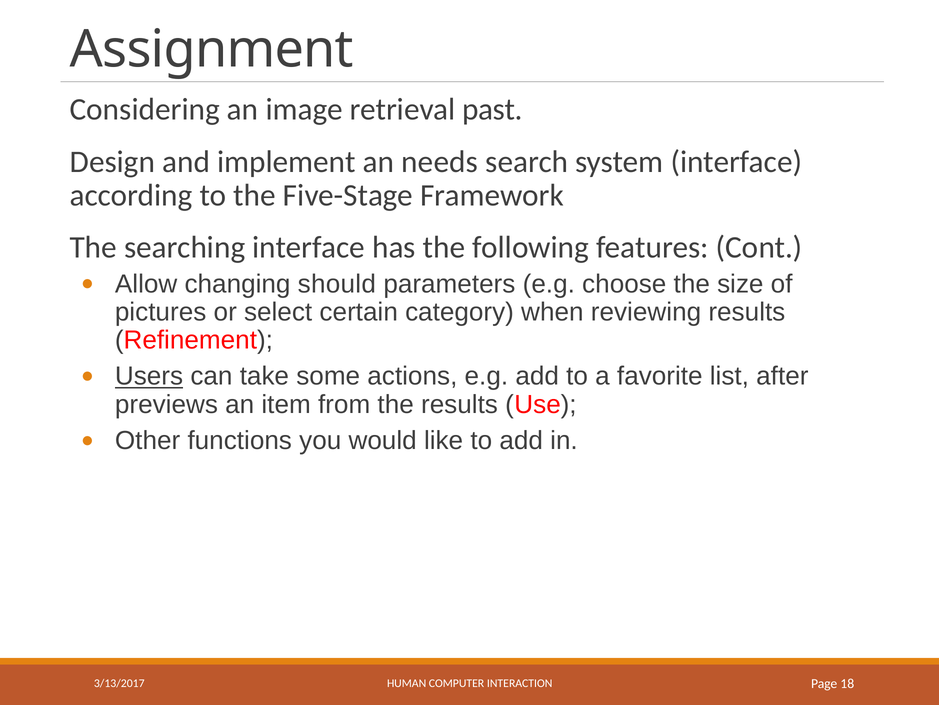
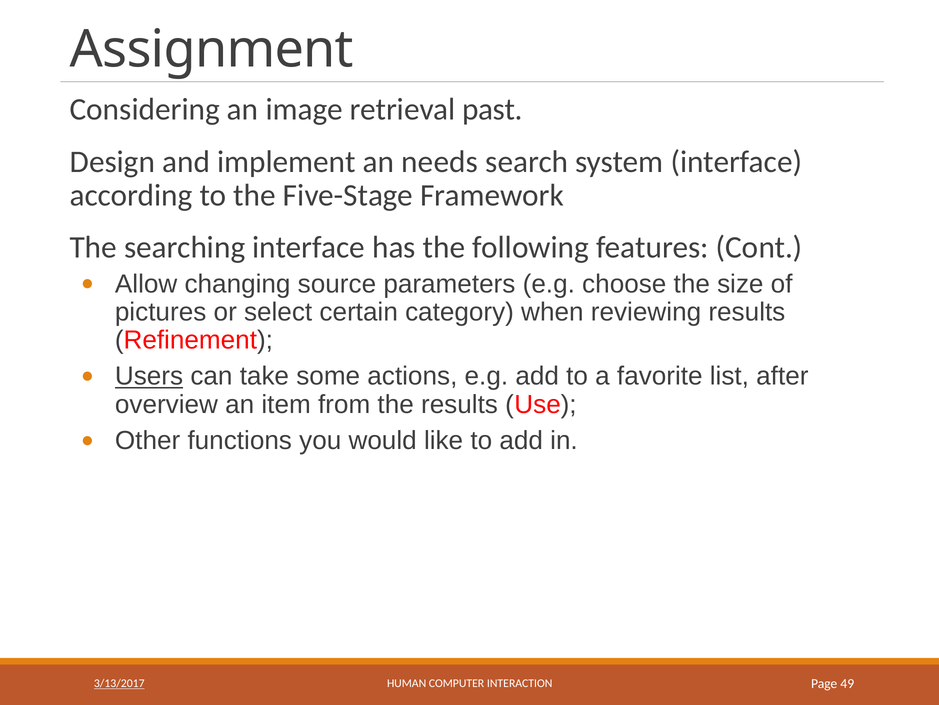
should: should -> source (337, 284)
previews: previews -> overview (166, 404)
3/13/2017 underline: none -> present (119, 683)
18: 18 -> 49 (847, 683)
